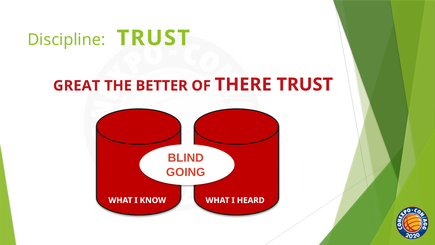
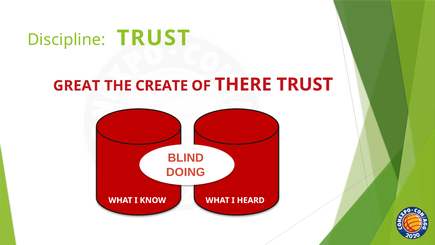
BETTER: BETTER -> CREATE (162, 86)
GOING: GOING -> DOING (186, 172)
